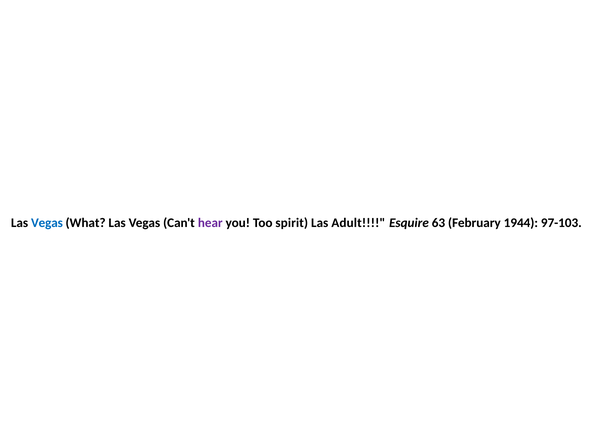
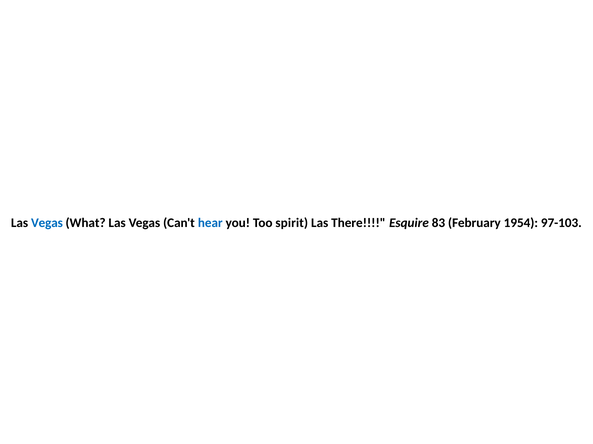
hear colour: purple -> blue (210, 223)
Adult: Adult -> There (358, 223)
63: 63 -> 83 (438, 223)
1944: 1944 -> 1954 (521, 223)
